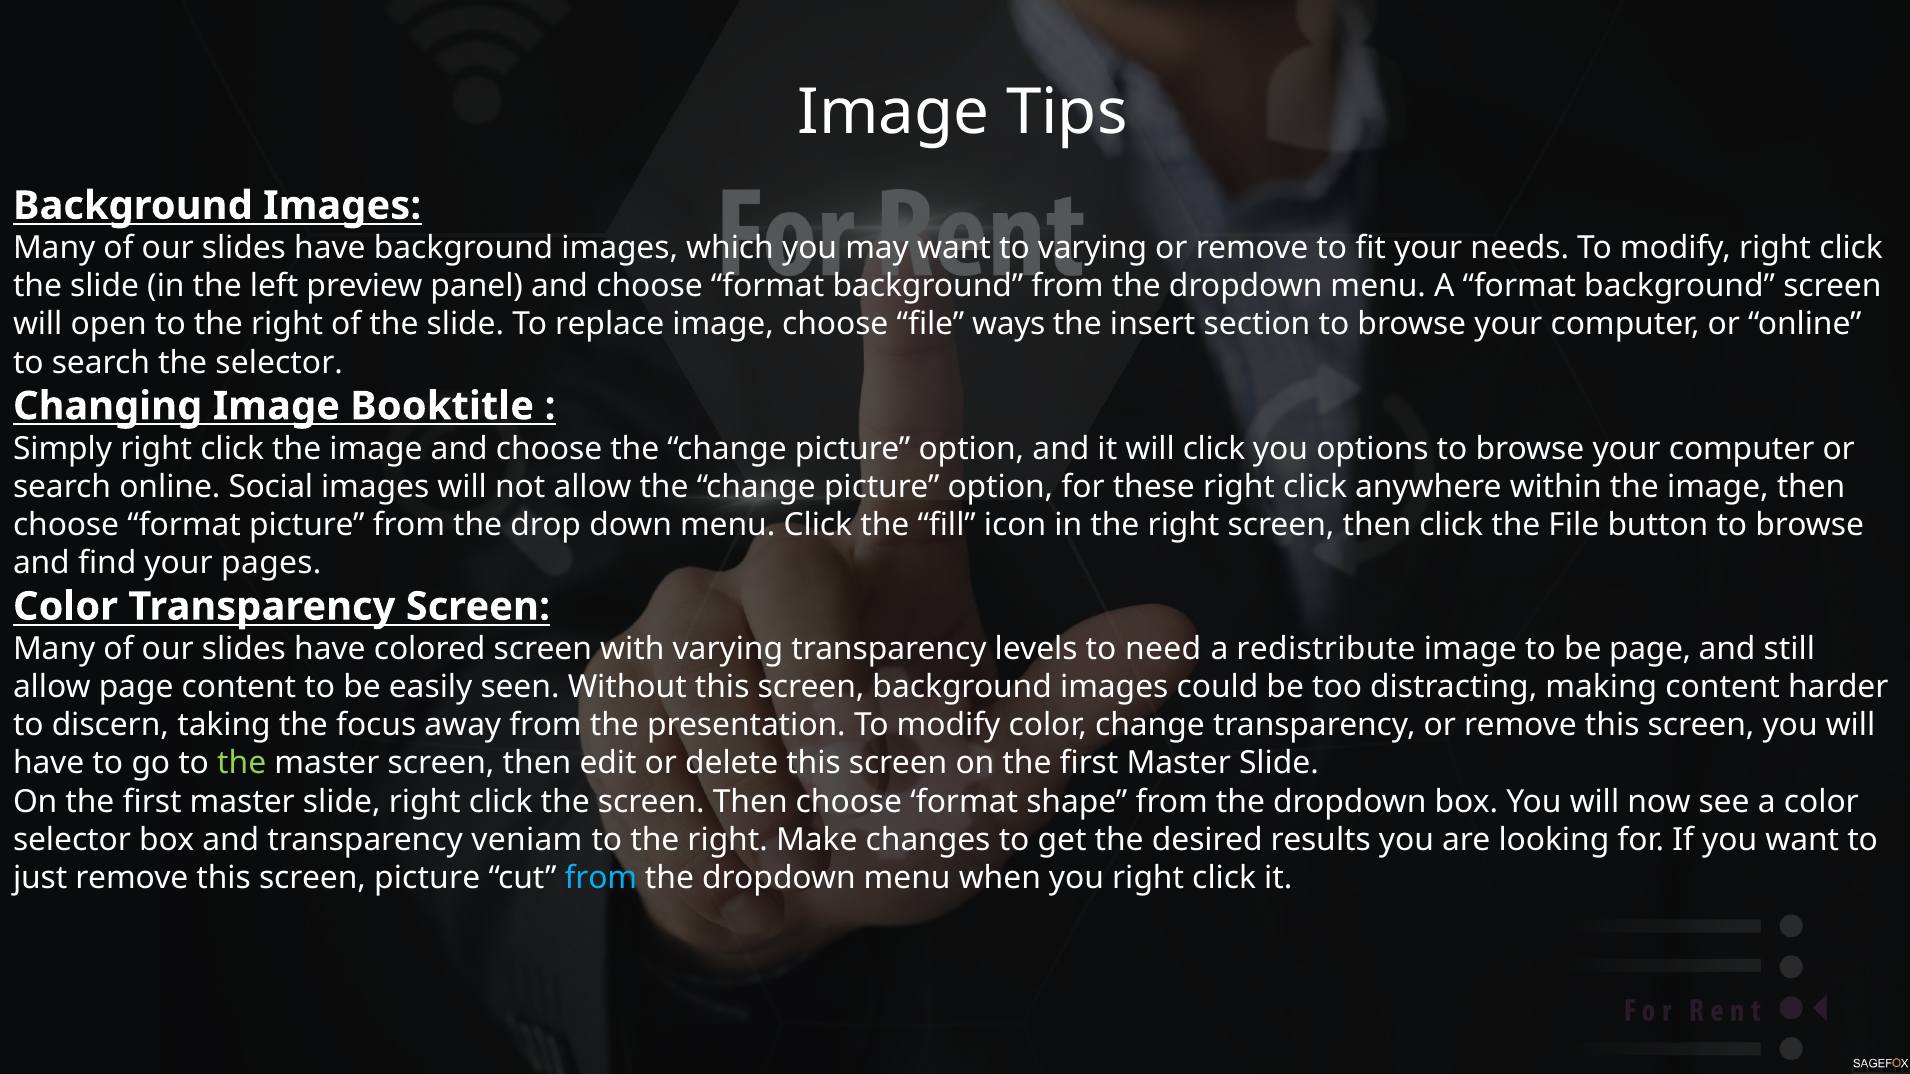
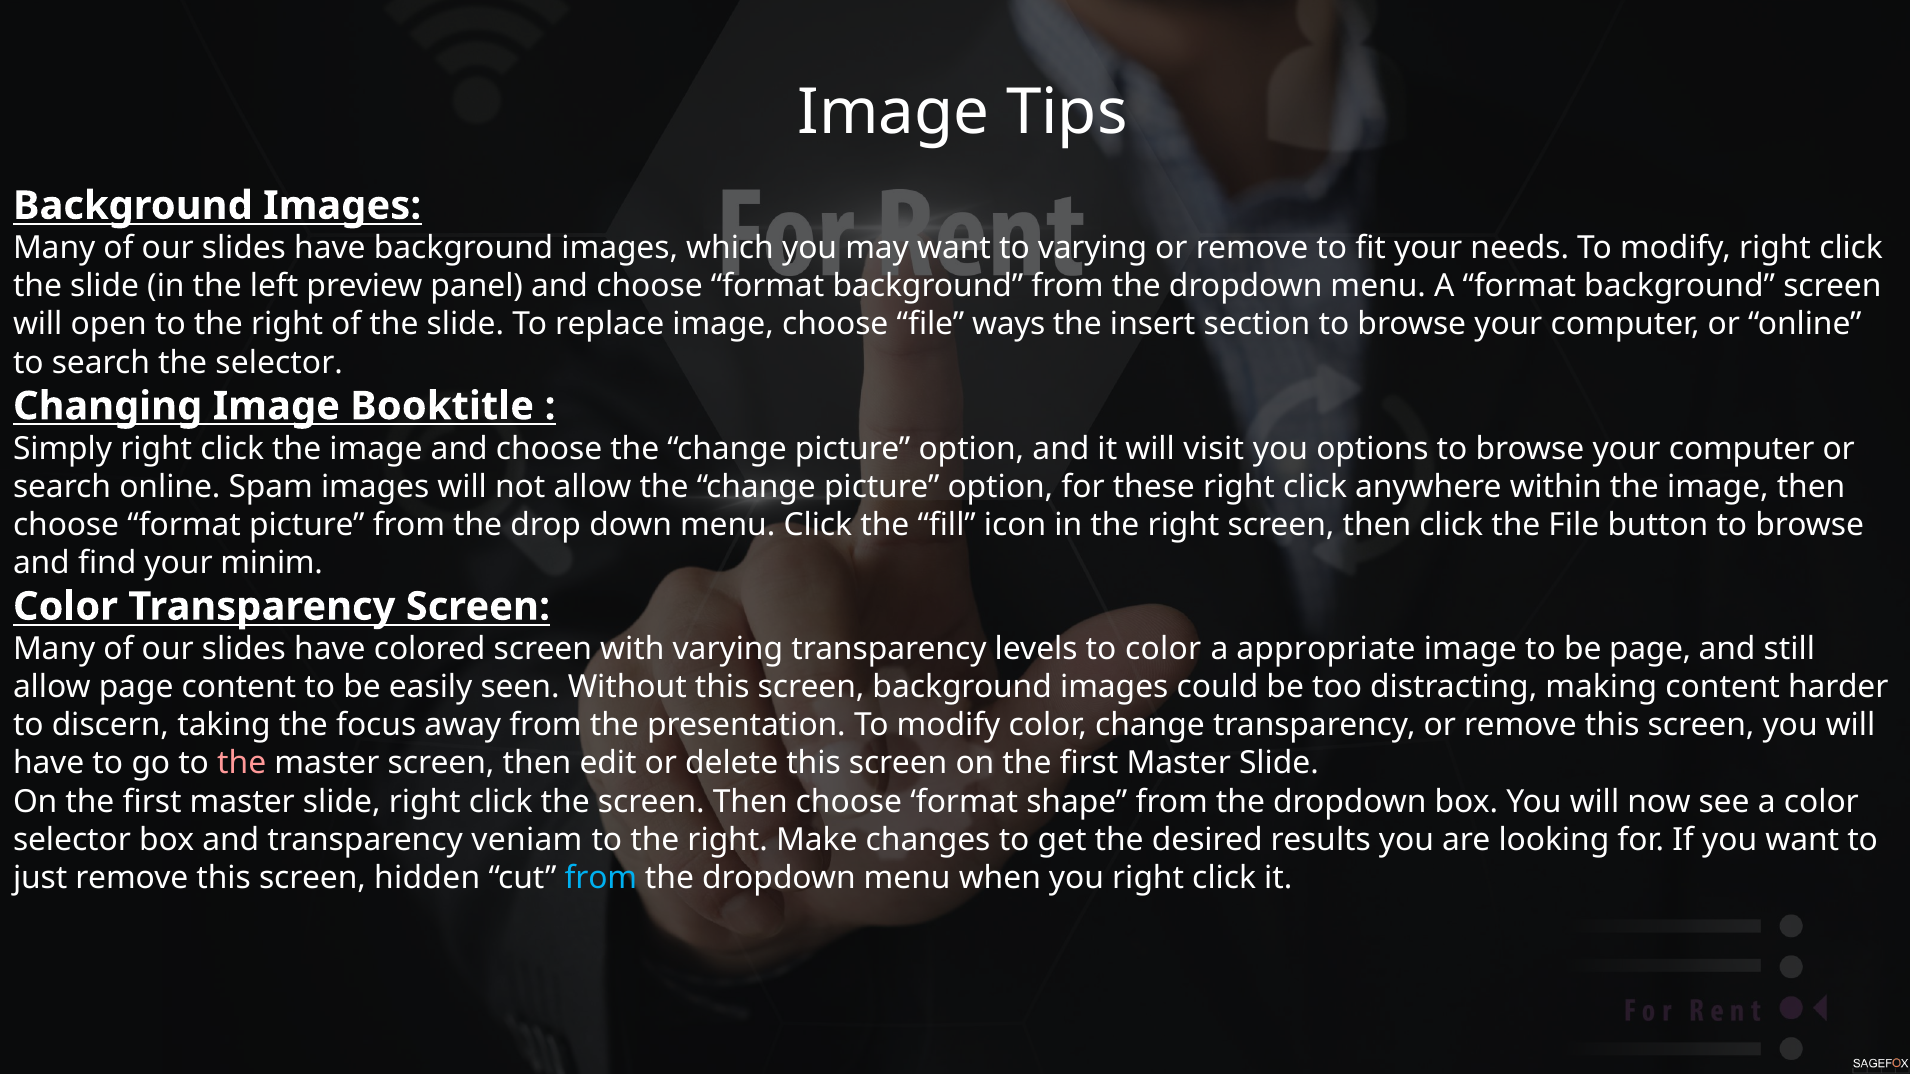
will click: click -> visit (1214, 449)
Social: Social -> Spam (271, 487)
pages: pages -> minim (272, 563)
to need: need -> color (1163, 649)
redistribute: redistribute -> appropriate (1326, 649)
the colour: light green -> pink (242, 764)
screen picture: picture -> hidden (427, 878)
